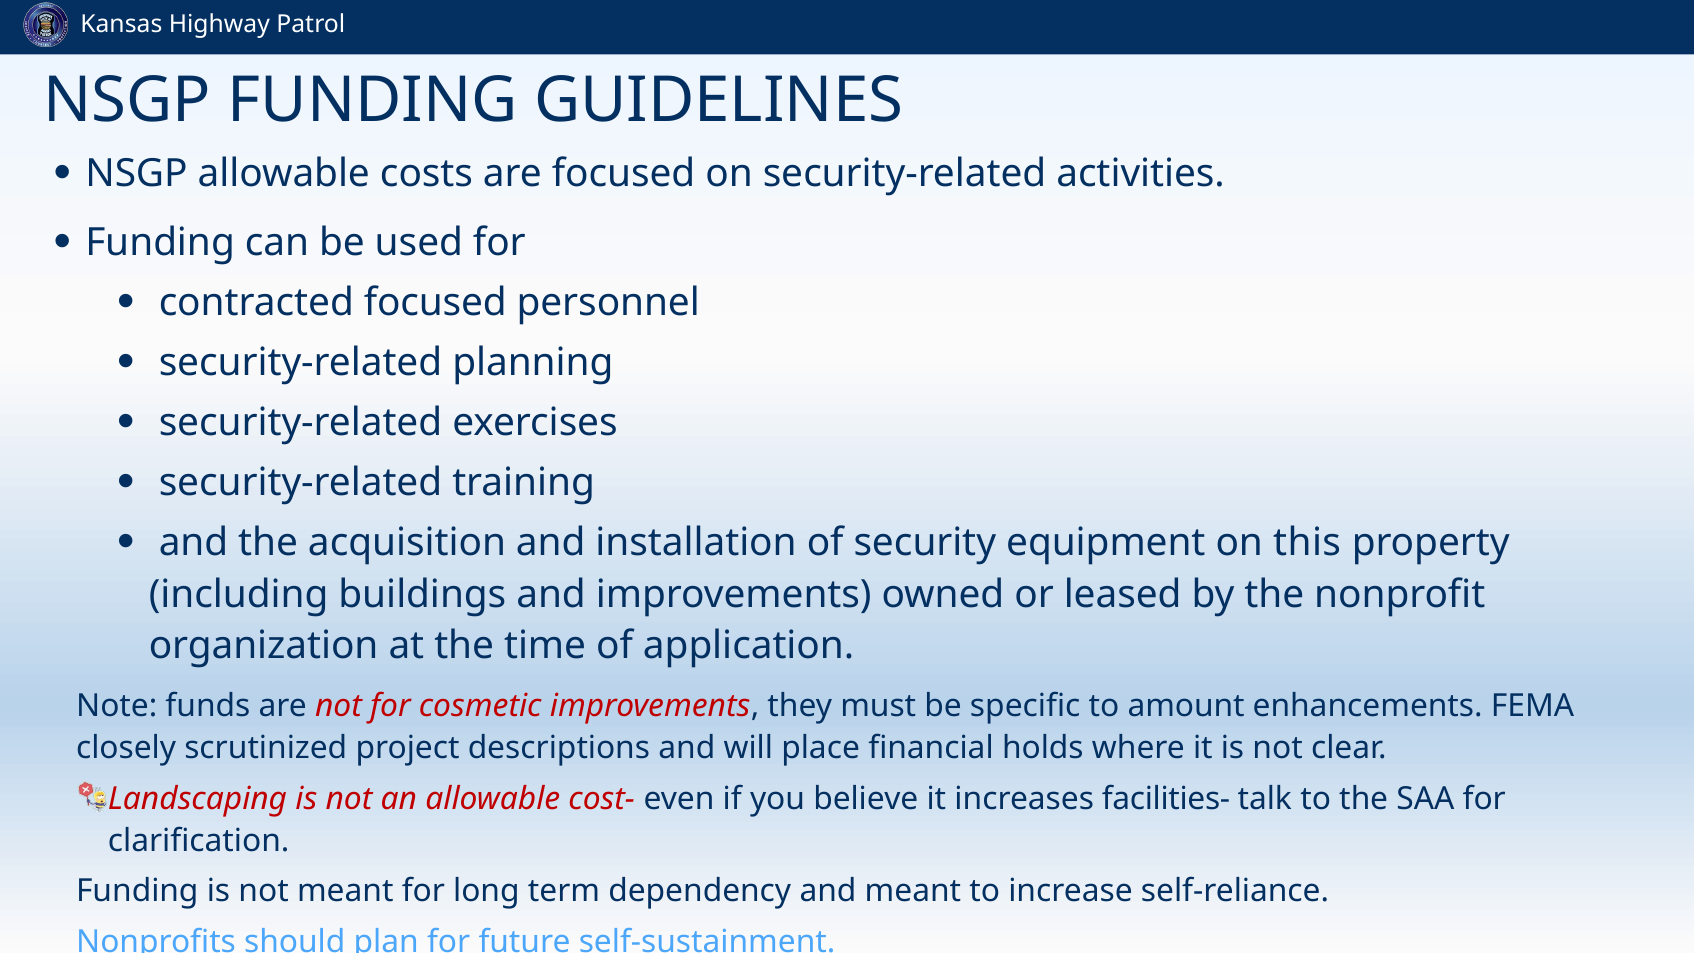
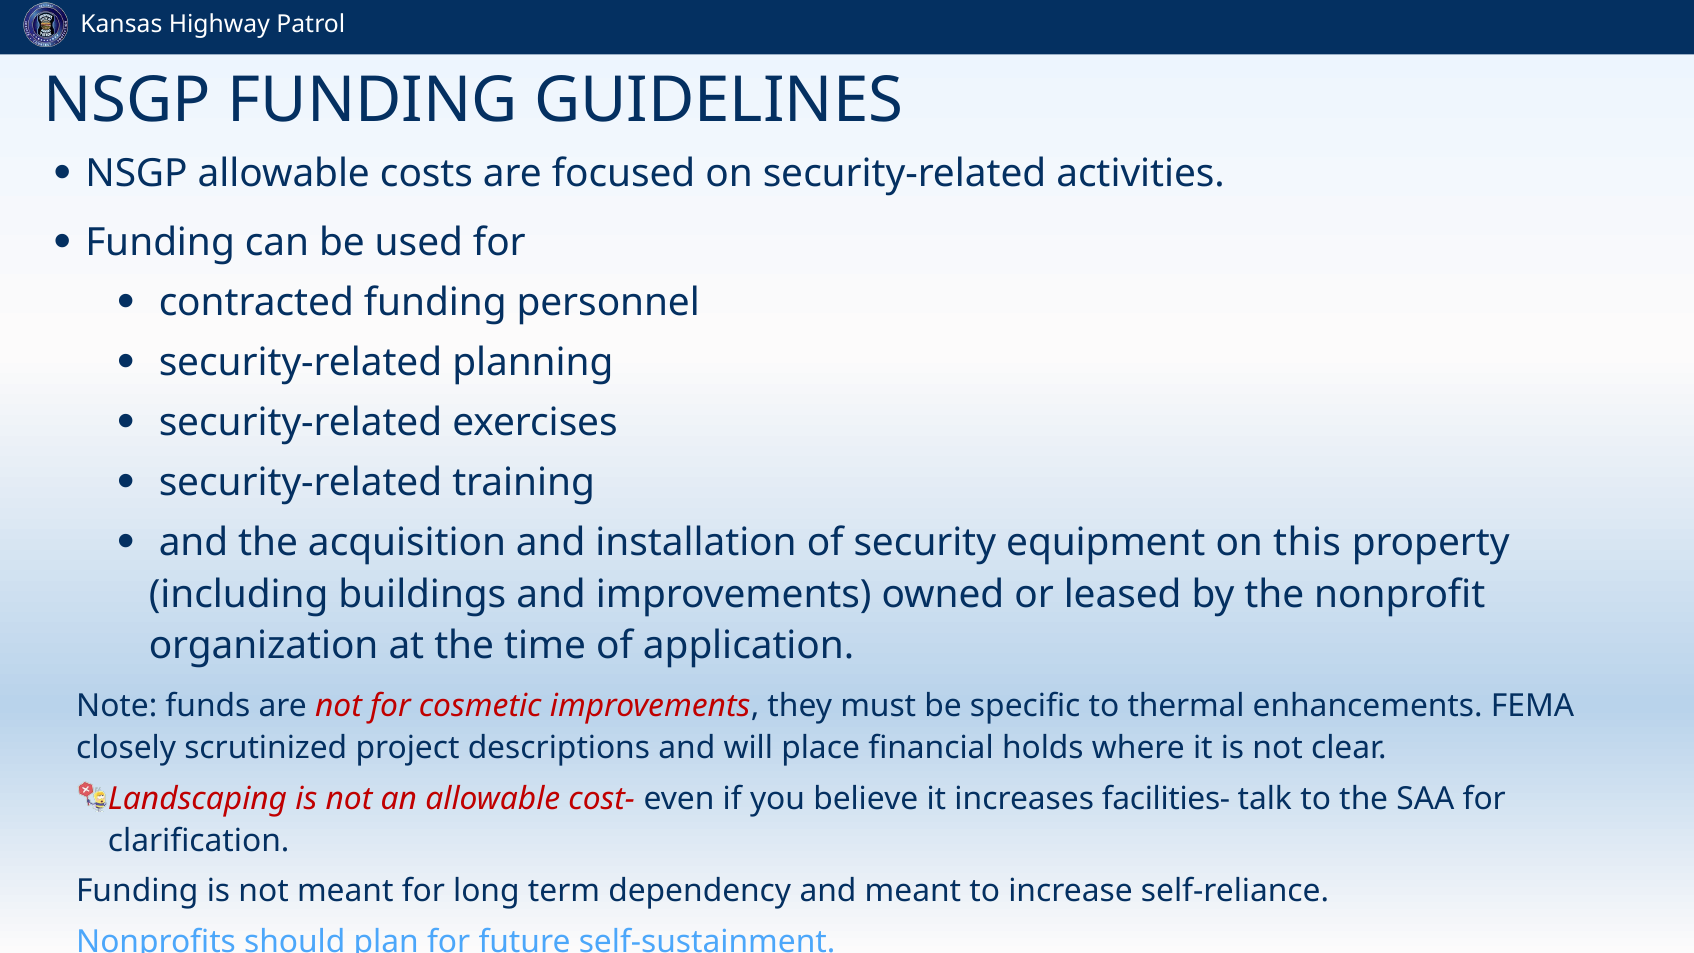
contracted focused: focused -> funding (435, 303)
amount: amount -> thermal (1186, 706)
